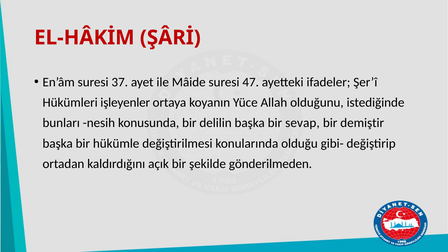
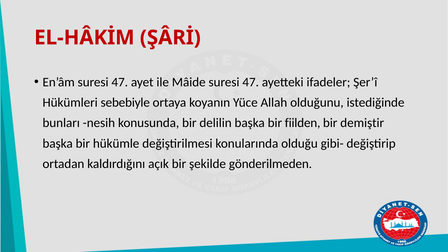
En’âm suresi 37: 37 -> 47 (120, 82)
işleyenler: işleyenler -> sebebiyle (125, 103)
sevap: sevap -> fiilden (303, 123)
